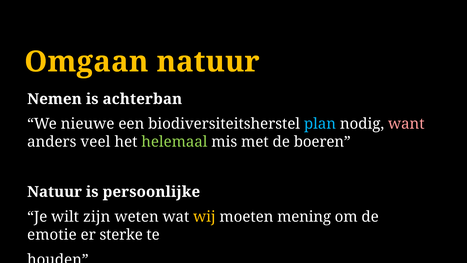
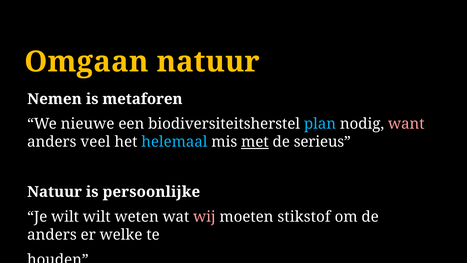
achterban: achterban -> metaforen (142, 99)
helemaal colour: light green -> light blue (174, 142)
met underline: none -> present (255, 142)
boeren: boeren -> serieus (322, 142)
wilt zijn: zijn -> wilt (97, 216)
wij colour: yellow -> pink (204, 216)
mening: mening -> stikstof (304, 216)
emotie: emotie -> anders (52, 235)
sterke: sterke -> welke (121, 235)
